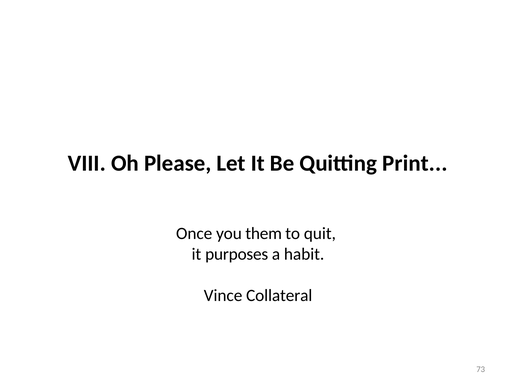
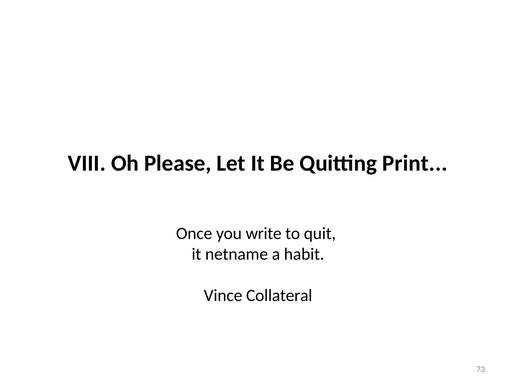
them: them -> write (264, 233)
purposes: purposes -> netname (237, 254)
